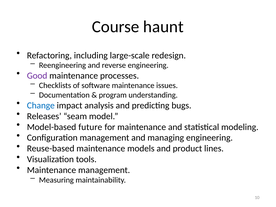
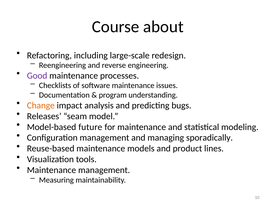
haunt: haunt -> about (163, 27)
Change colour: blue -> orange (41, 105)
managing engineering: engineering -> sporadically (209, 138)
